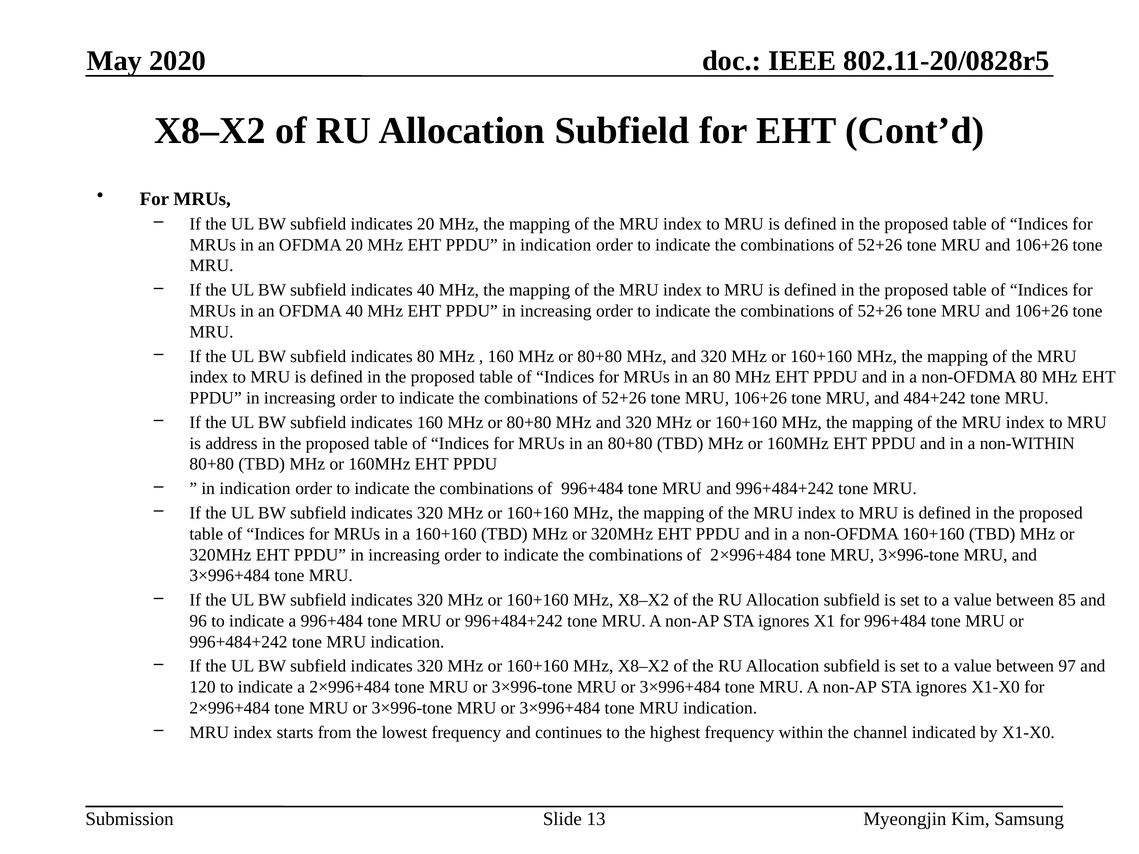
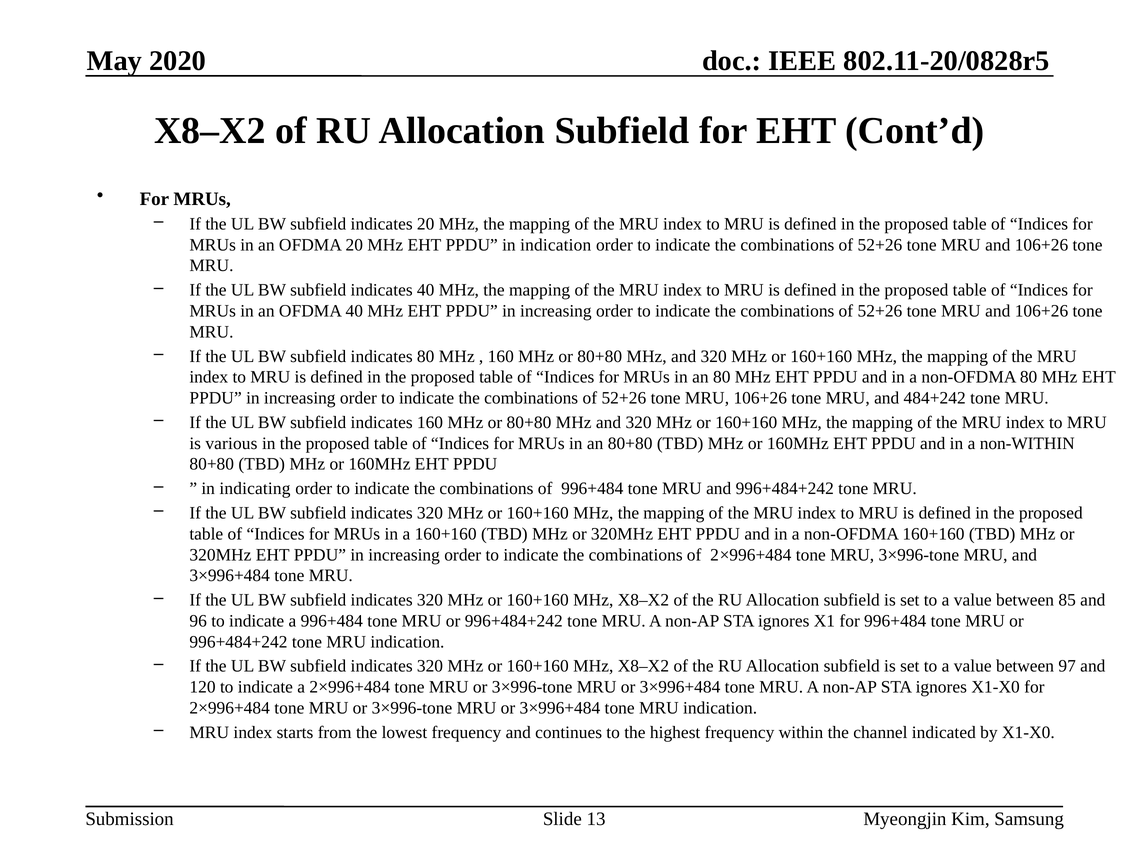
address: address -> various (231, 443)
indication: indication -> indicating (255, 489)
